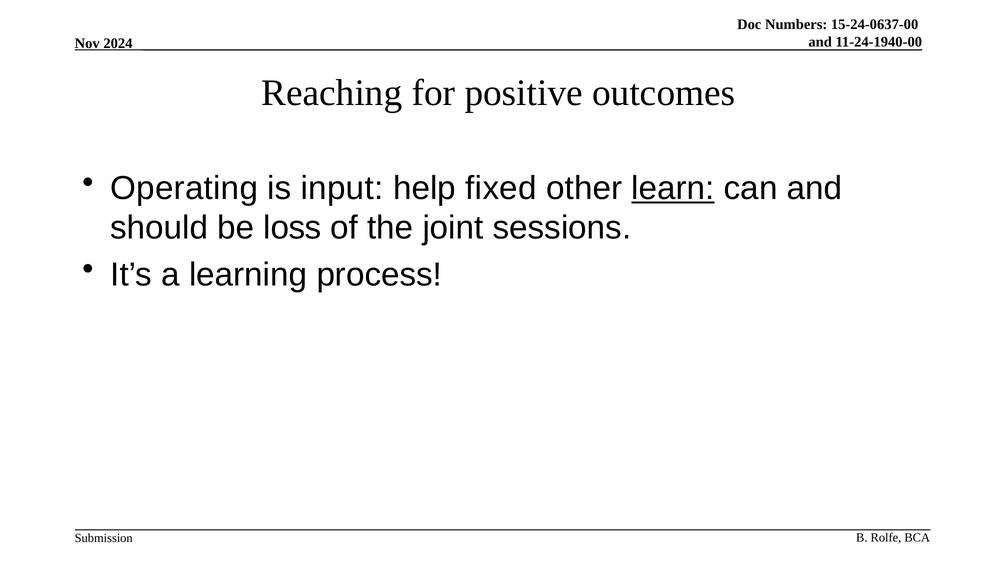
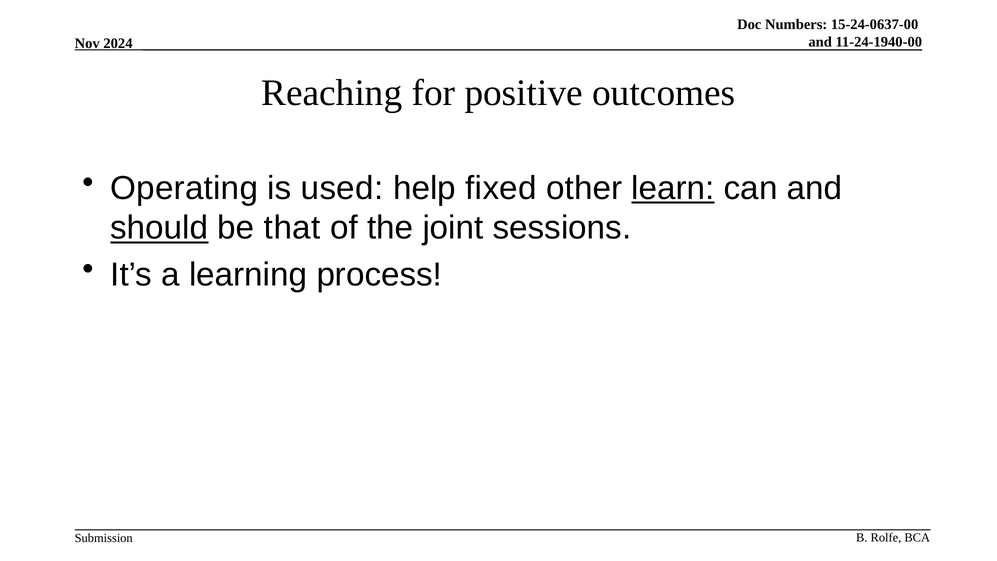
input: input -> used (342, 188)
should underline: none -> present (159, 228)
loss: loss -> that (292, 228)
